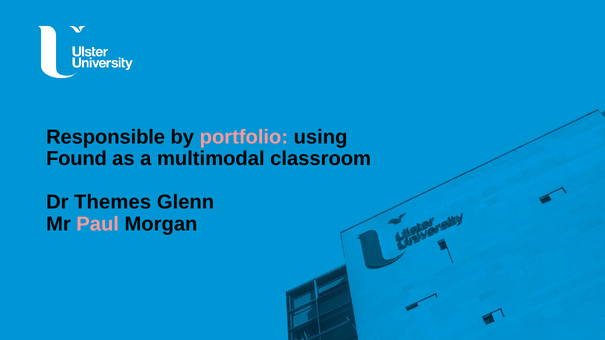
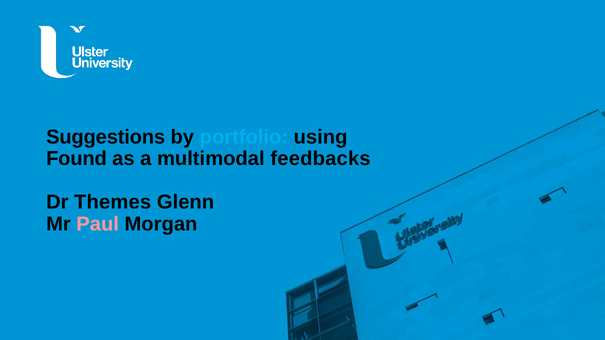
Responsible: Responsible -> Suggestions (106, 137)
portfolio colour: pink -> light blue (244, 137)
classroom: classroom -> feedbacks (321, 159)
